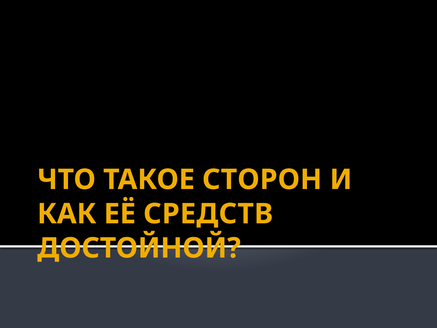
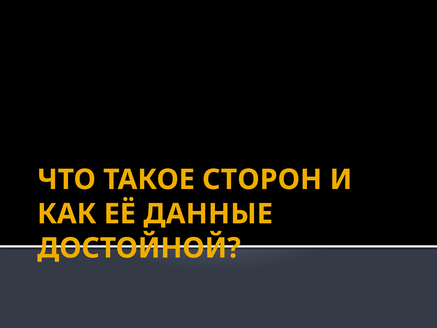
СРЕДСТВ: СРЕДСТВ -> ДАННЫЕ (208, 214)
